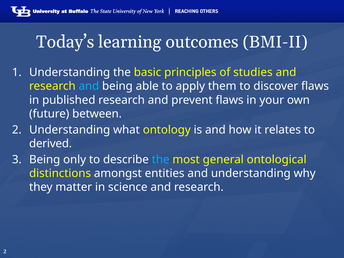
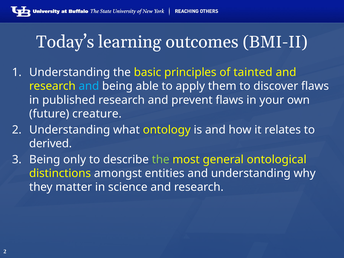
studies: studies -> tainted (253, 72)
between: between -> creature (97, 114)
the colour: light blue -> light green (161, 160)
